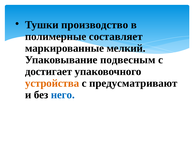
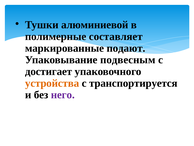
производство: производство -> алюминиевой (95, 25)
мелкий: мелкий -> подают (126, 48)
предусматривают: предусматривают -> транспортируется (133, 83)
него colour: blue -> purple (63, 95)
